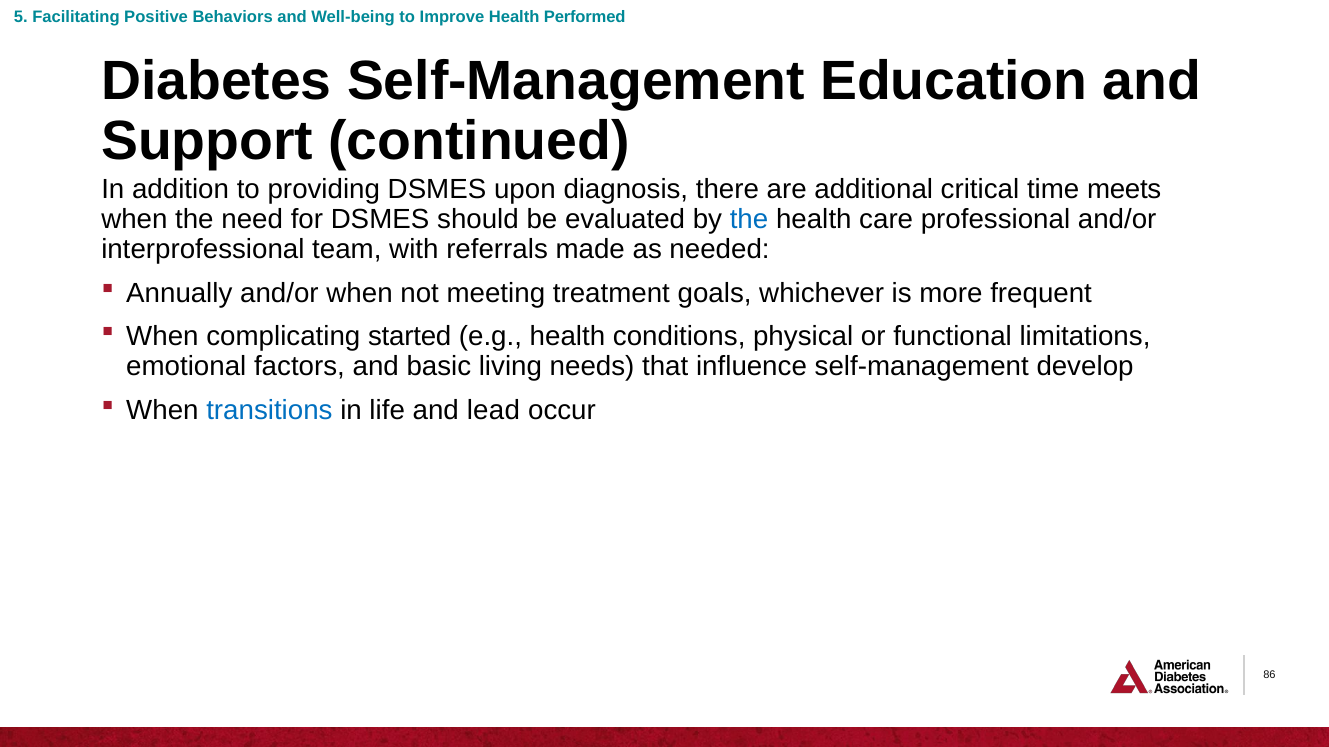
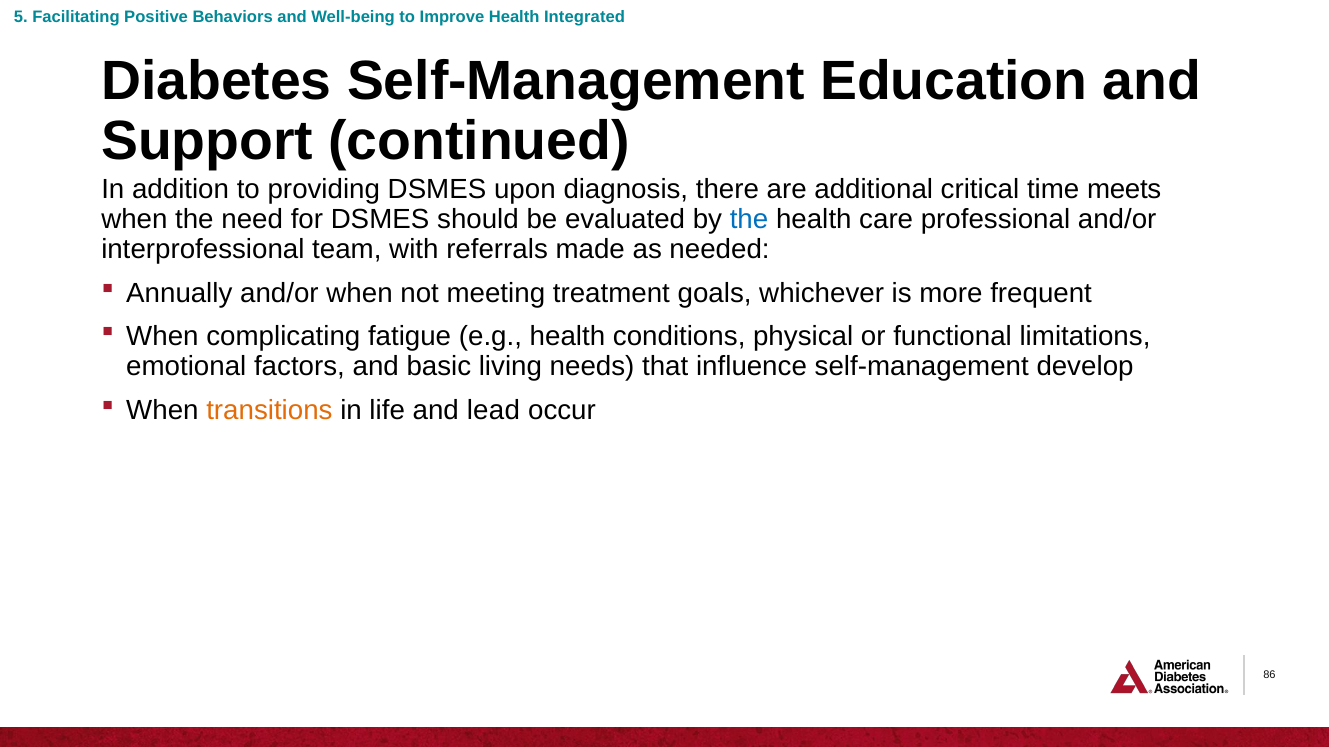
Performed: Performed -> Integrated (585, 17)
started: started -> fatigue (410, 337)
transitions colour: blue -> orange (269, 411)
